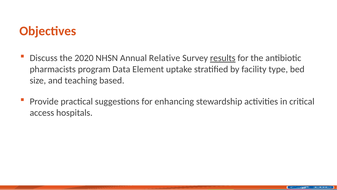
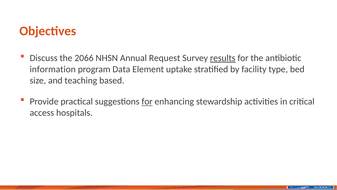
2020: 2020 -> 2066 (84, 58)
Relative: Relative -> Request (165, 58)
pharmacists: pharmacists -> information (53, 69)
for underline: none -> present (147, 101)
